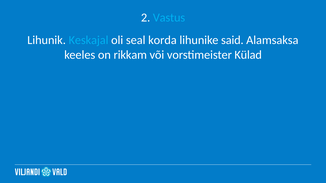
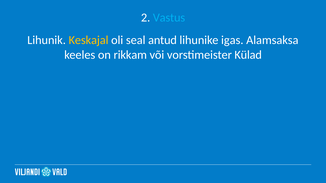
Keskajal colour: light blue -> yellow (89, 40)
korda: korda -> antud (162, 40)
said: said -> igas (232, 40)
